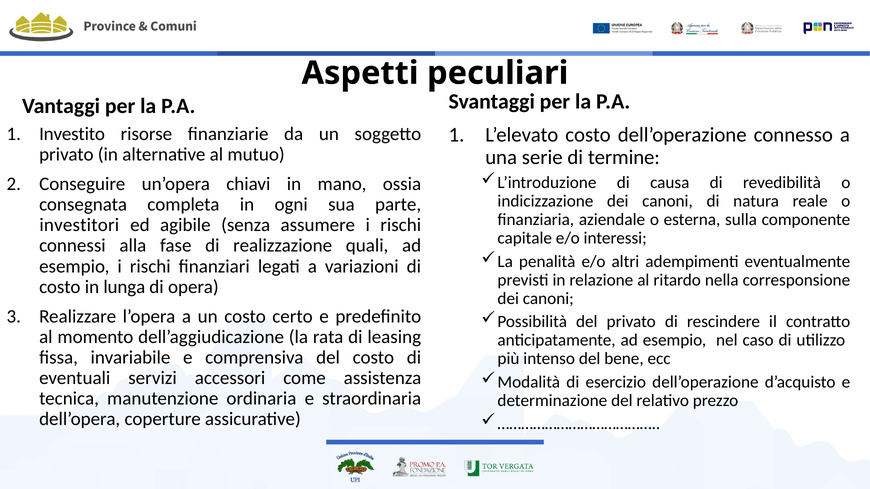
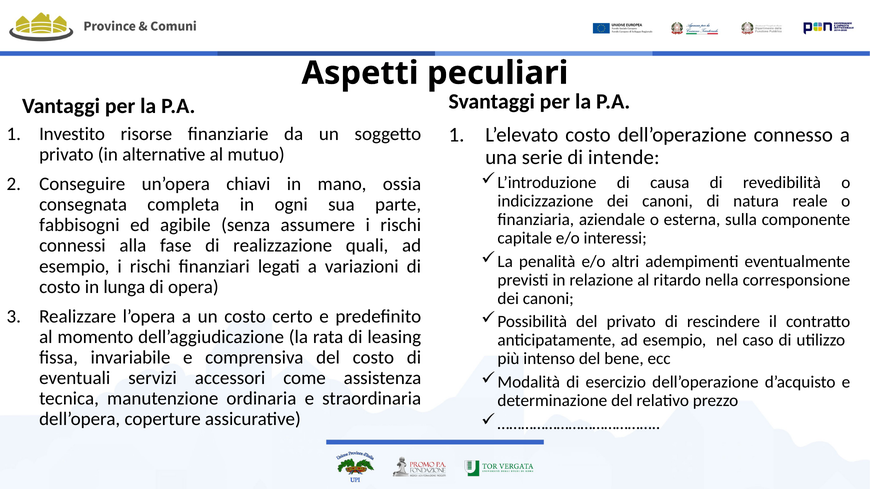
termine: termine -> intende (624, 158)
investitori: investitori -> fabbisogni (79, 225)
